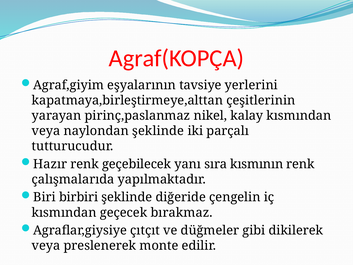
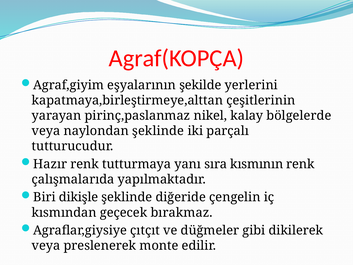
tavsiye: tavsiye -> şekilde (200, 85)
kalay kısmından: kısmından -> bölgelerde (299, 116)
geçebilecek: geçebilecek -> tutturmaya (137, 164)
birbiri: birbiri -> dikişle (79, 197)
